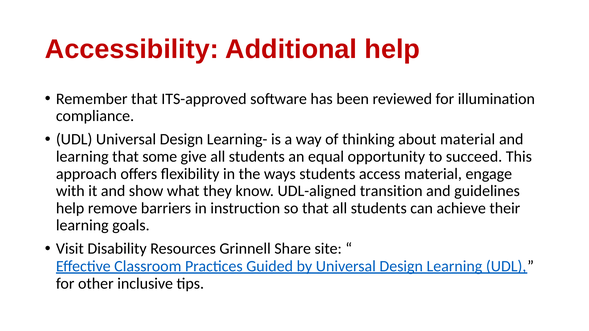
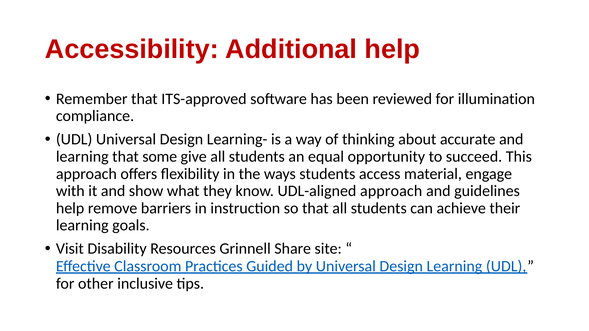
about material: material -> accurate (468, 139)
UDL-aligned transition: transition -> approach (391, 191)
